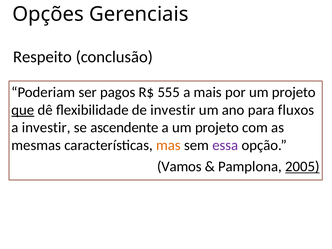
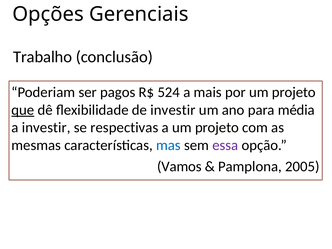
Respeito: Respeito -> Trabalho (43, 57)
555: 555 -> 524 (169, 92)
fluxos: fluxos -> média (296, 110)
ascendente: ascendente -> respectivas (124, 128)
mas colour: orange -> blue (168, 145)
2005 underline: present -> none (302, 167)
